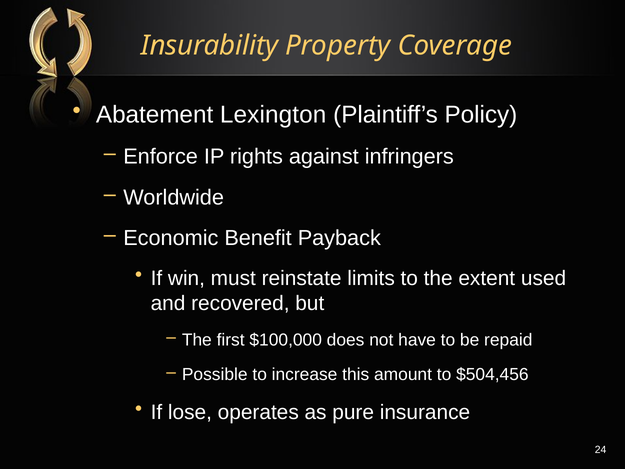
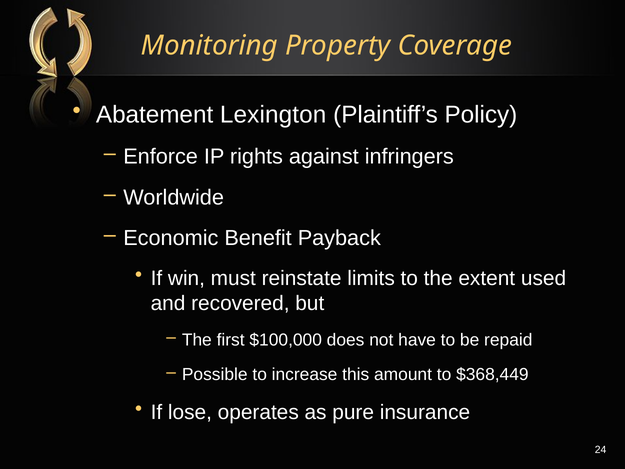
Insurability: Insurability -> Monitoring (209, 46)
$504,456: $504,456 -> $368,449 (492, 374)
